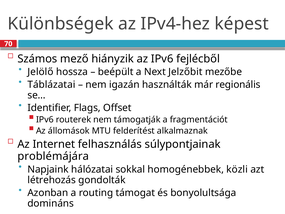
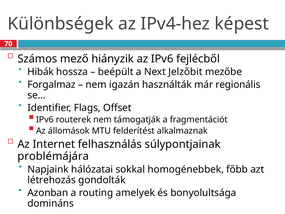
Jelölő: Jelölő -> Hibák (41, 72)
Táblázatai: Táblázatai -> Forgalmaz (52, 84)
közli: közli -> főbb (237, 169)
támogat: támogat -> amelyek (135, 193)
